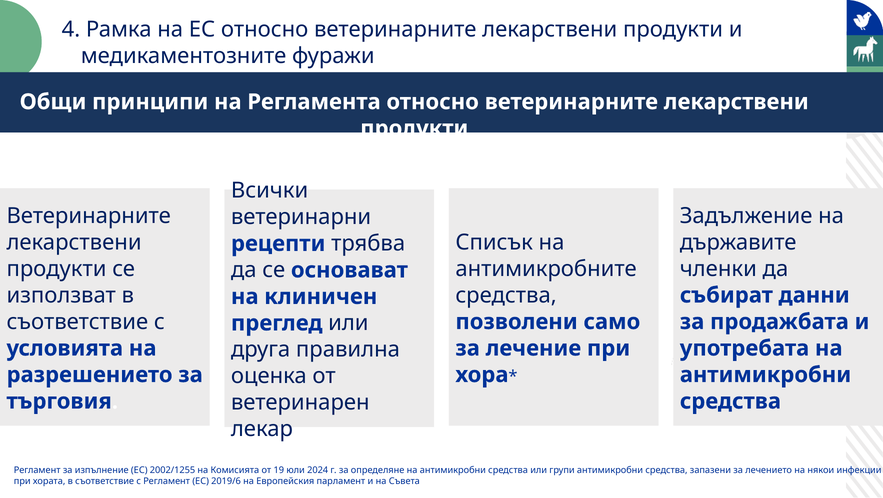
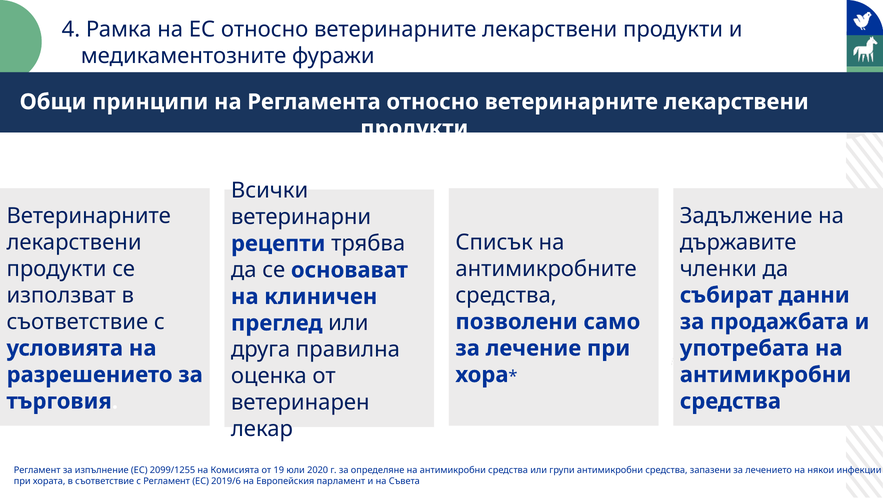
2002/1255: 2002/1255 -> 2099/1255 (172, 470)
2024: 2024 -> 2020 (318, 470)
